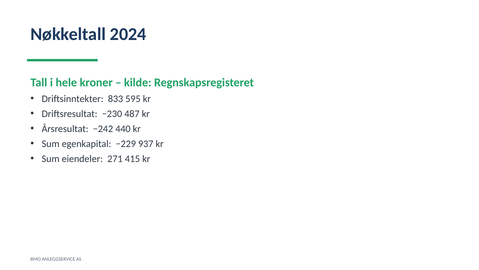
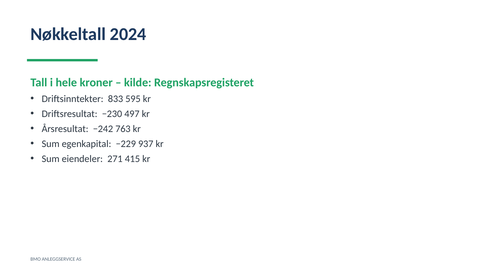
487: 487 -> 497 (132, 113)
440: 440 -> 763 (123, 128)
